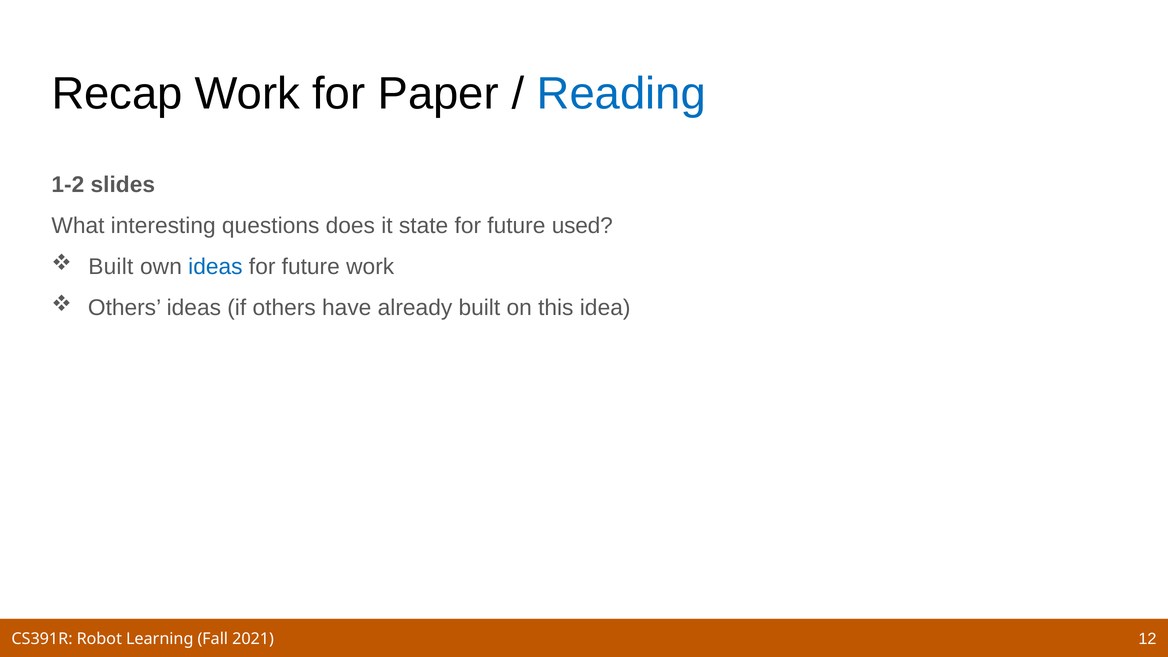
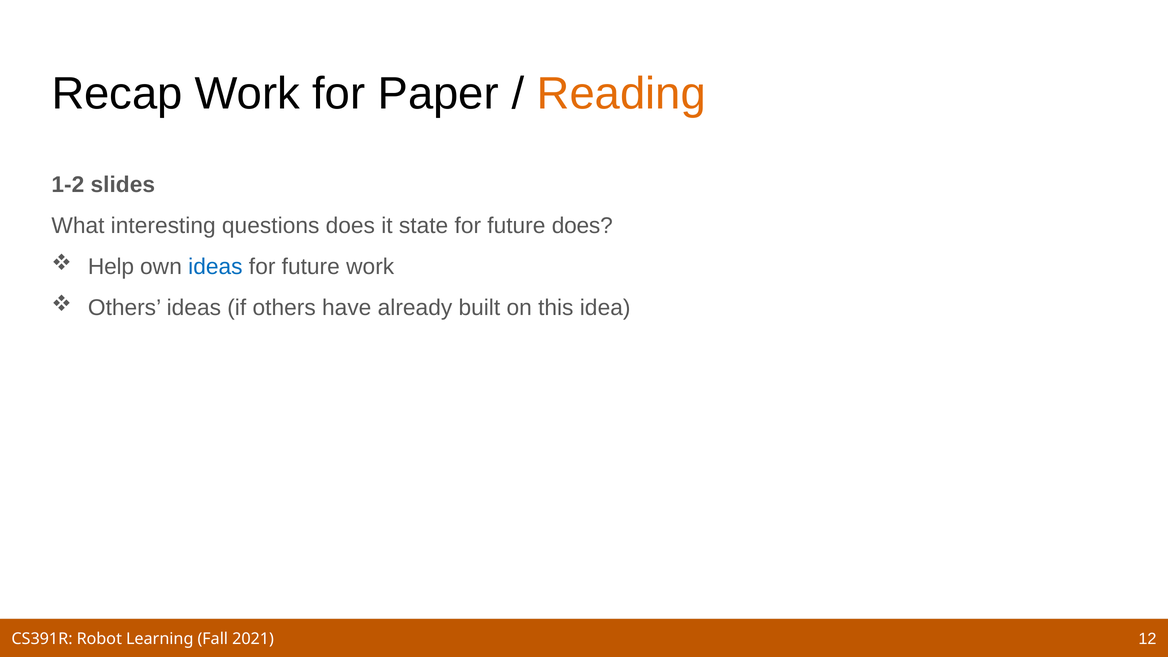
Reading colour: blue -> orange (621, 94)
future used: used -> does (582, 226)
Built: Built -> Help (111, 267)
